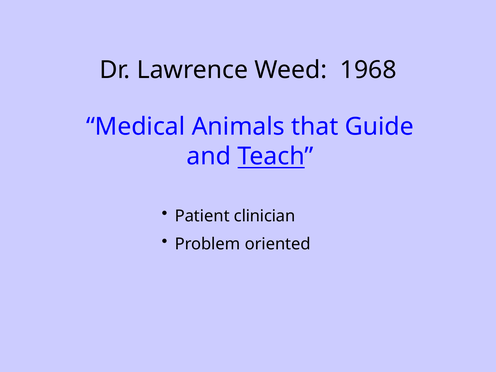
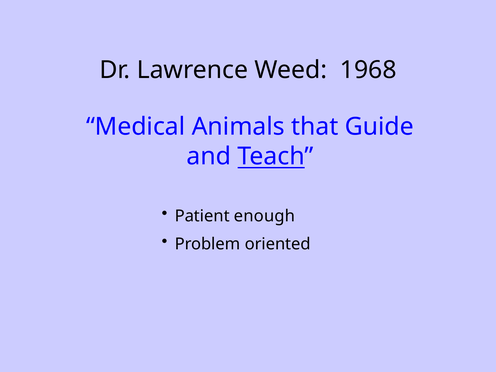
clinician: clinician -> enough (264, 216)
